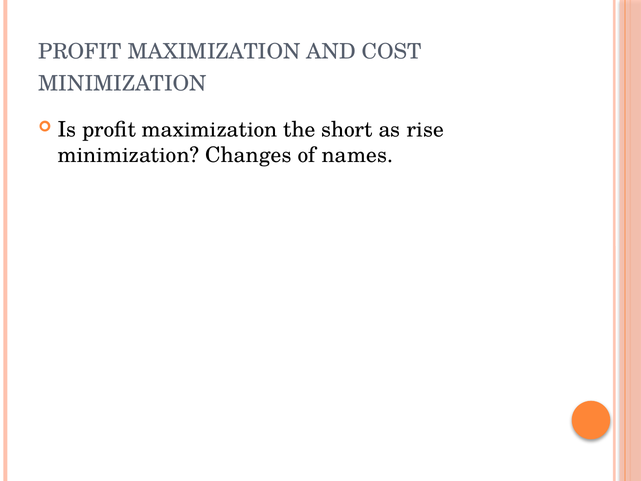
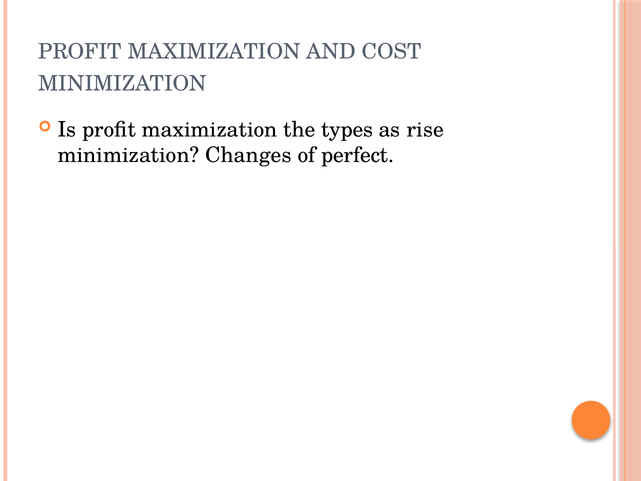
short: short -> types (347, 130)
names: names -> perfect (358, 155)
